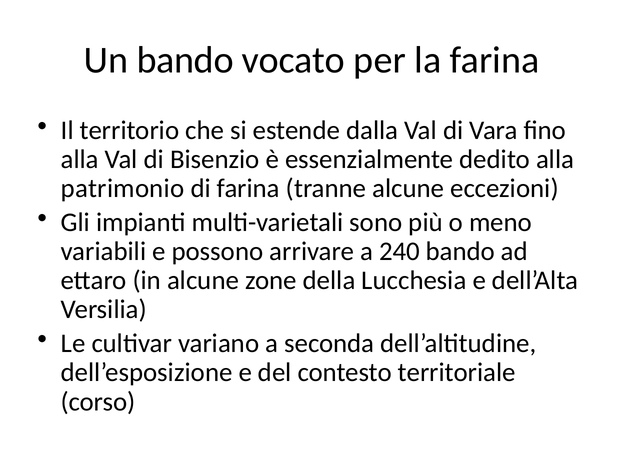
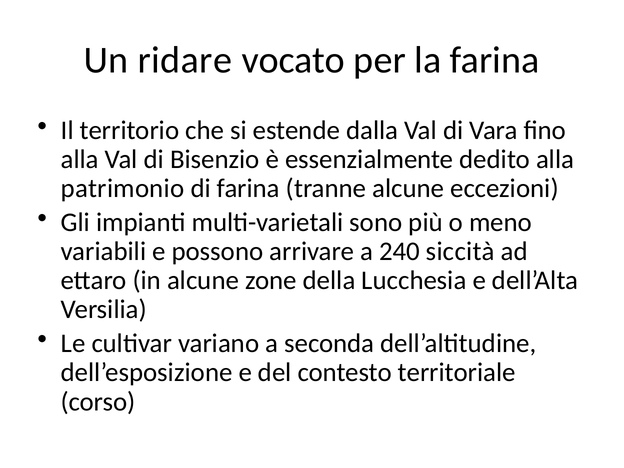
Un bando: bando -> ridare (185, 60)
240 bando: bando -> siccità (460, 251)
